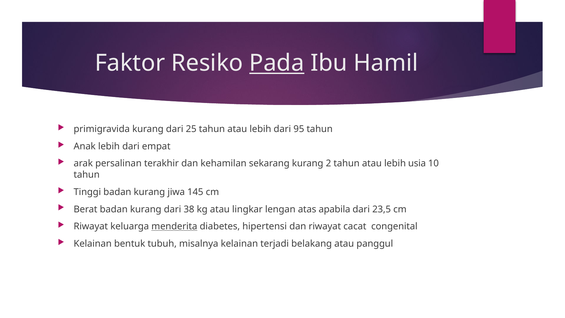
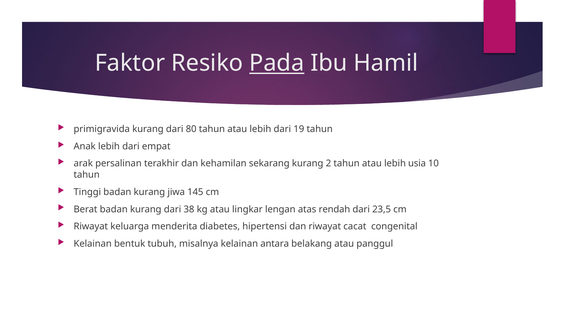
25: 25 -> 80 (191, 129)
95: 95 -> 19 (299, 129)
apabila: apabila -> rendah (334, 209)
menderita underline: present -> none (174, 226)
terjadi: terjadi -> antara (275, 243)
